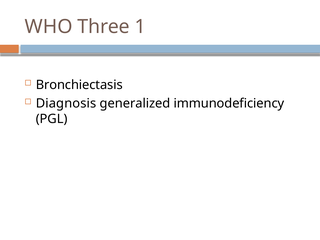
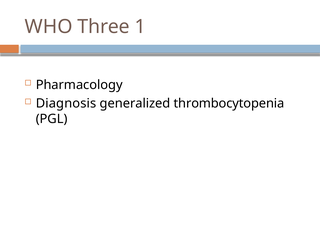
Bronchiectasis: Bronchiectasis -> Pharmacology (79, 85)
immunodeficiency: immunodeficiency -> thrombocytopenia (229, 103)
